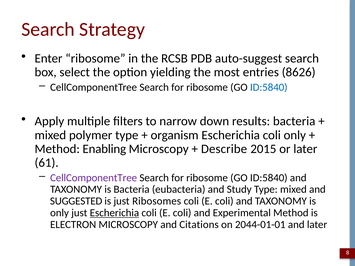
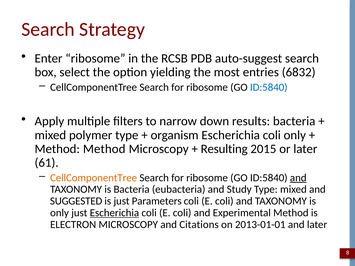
8626: 8626 -> 6832 (299, 72)
Method Enabling: Enabling -> Method (104, 149)
Describe: Describe -> Resulting (224, 149)
CellComponentTree colour: purple -> orange (94, 178)
and underline: none -> present (298, 178)
Ribosomes: Ribosomes -> Parameters (157, 201)
2044-01-01: 2044-01-01 -> 2013-01-01 (260, 225)
